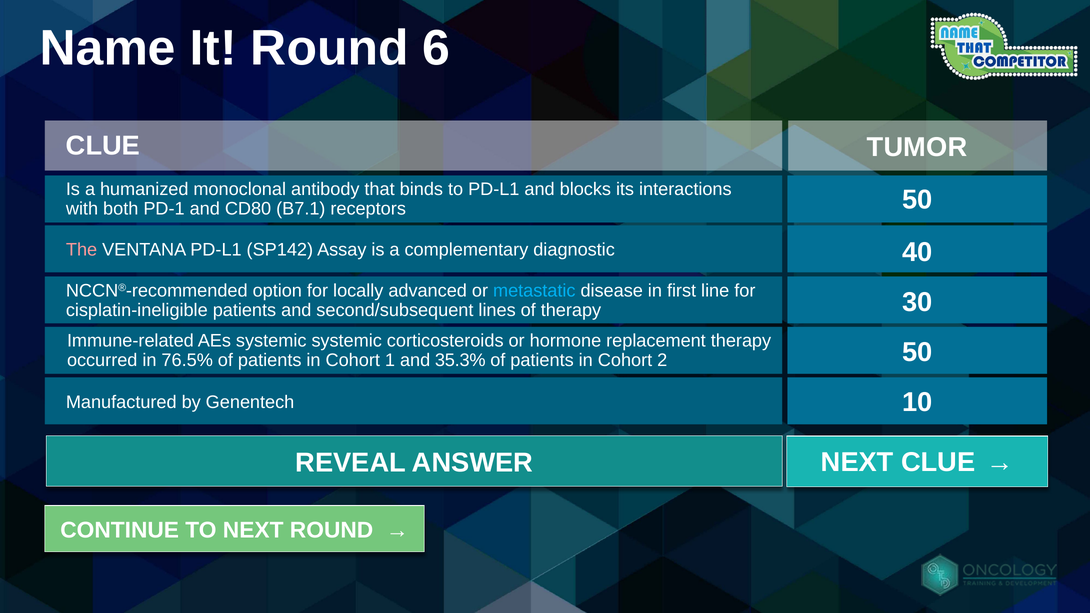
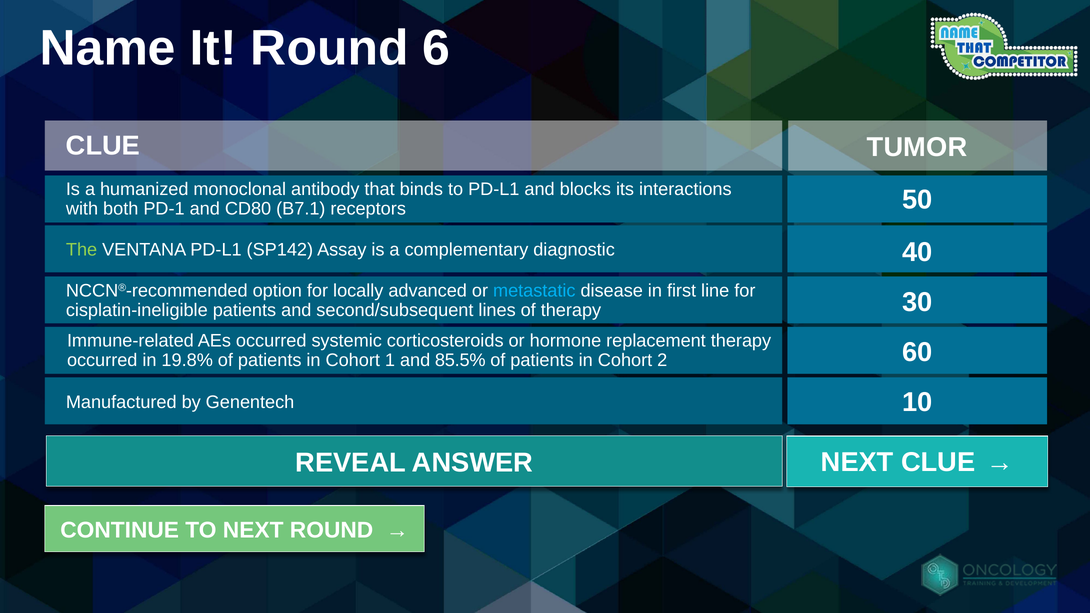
The colour: pink -> light green (82, 250)
AEs systemic: systemic -> occurred (271, 341)
76.5%: 76.5% -> 19.8% (187, 360)
35.3%: 35.3% -> 85.5% (460, 360)
2 50: 50 -> 60 (917, 352)
